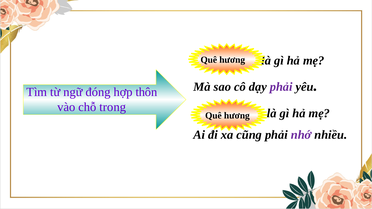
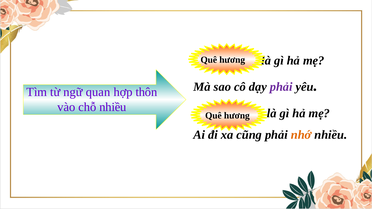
đóng: đóng -> quan (98, 92)
chỗ trong: trong -> nhiều (113, 107)
nhớ colour: purple -> orange (301, 135)
